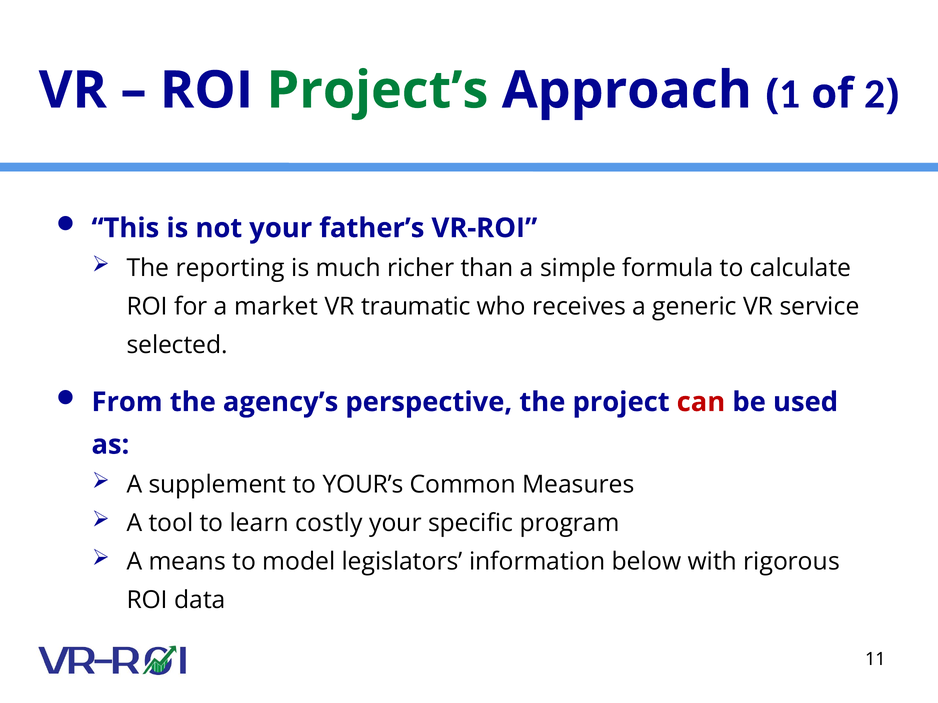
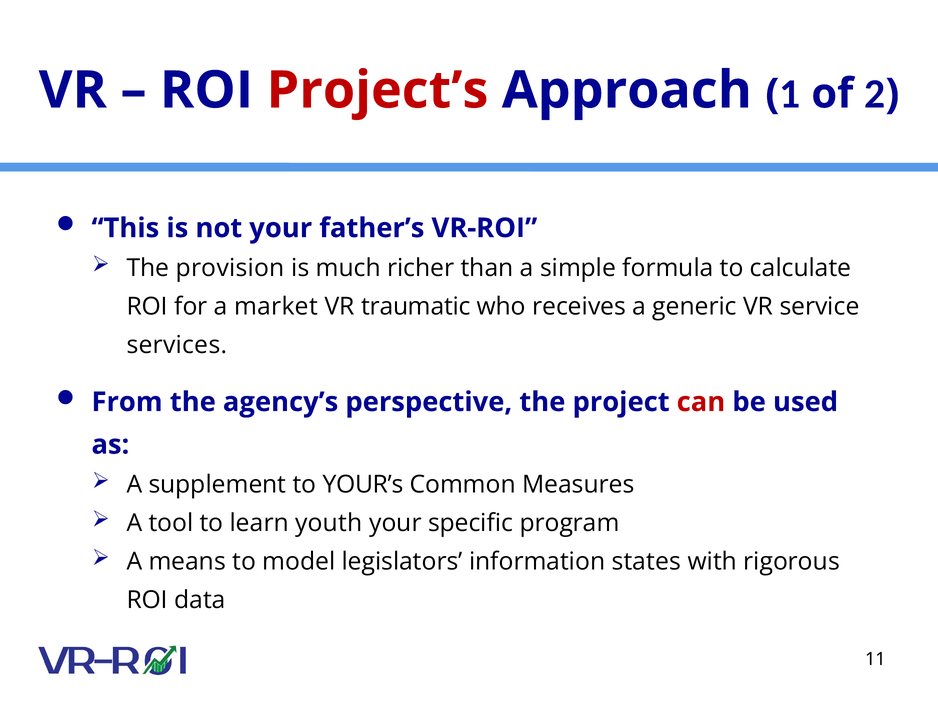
Project’s colour: green -> red (377, 90)
reporting: reporting -> provision (230, 268)
selected: selected -> services (177, 345)
costly: costly -> youth (329, 524)
below: below -> states (646, 562)
